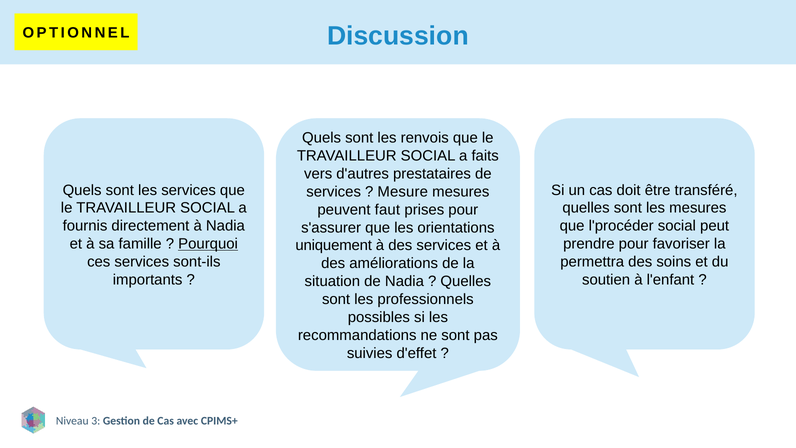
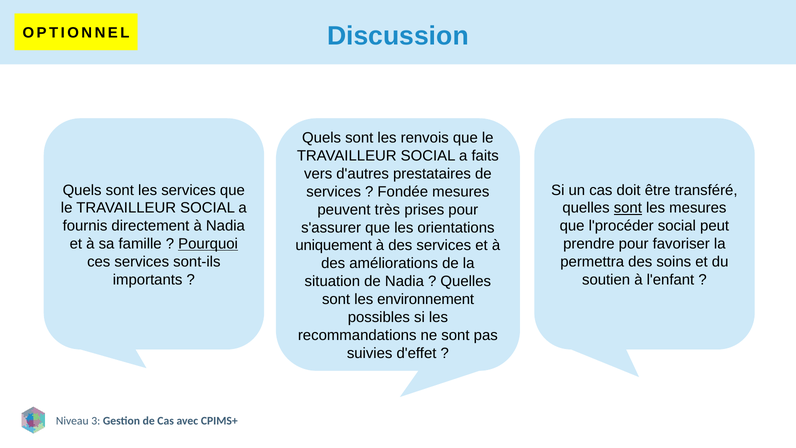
Mesure: Mesure -> Fondée (403, 192)
sont underline: none -> present (628, 208)
faut: faut -> très (387, 210)
professionnels: professionnels -> environnement (426, 299)
